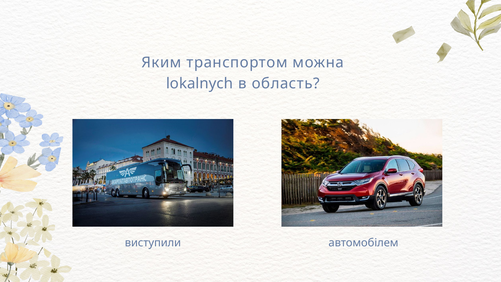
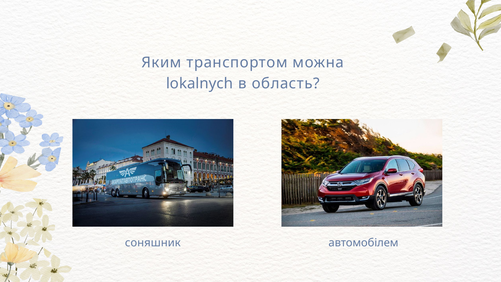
виступили: виступили -> соняшник (153, 243)
